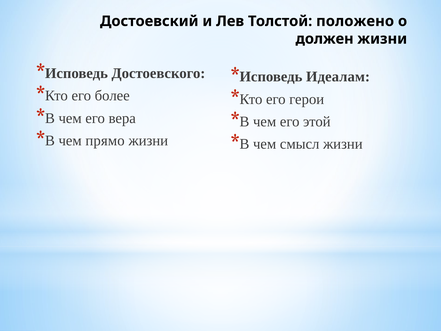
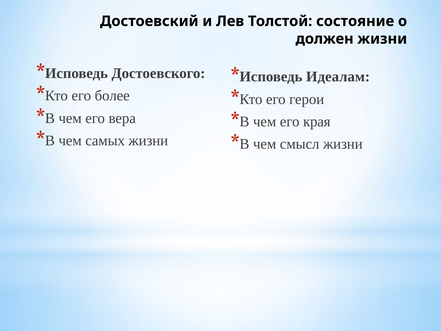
положено: положено -> состояние (355, 21)
этой: этой -> края (317, 122)
прямо: прямо -> самых (105, 140)
